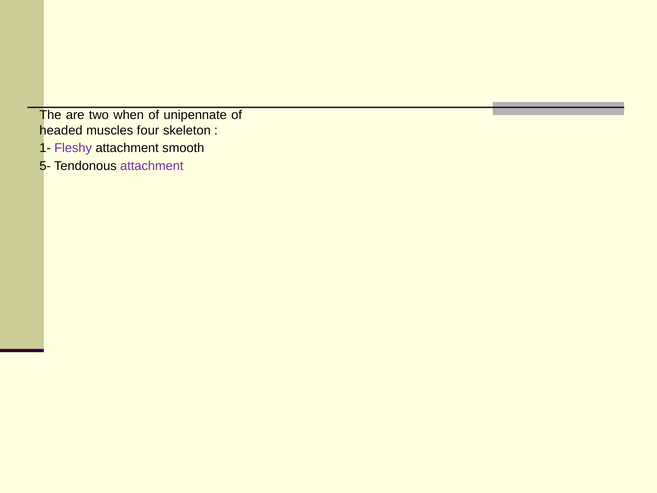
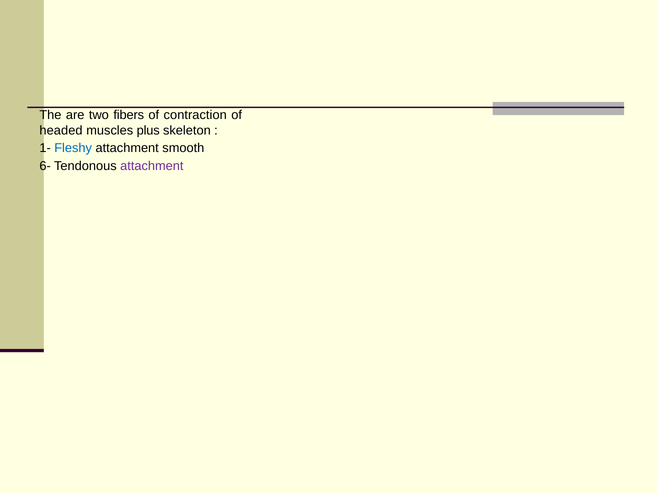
when: when -> fibers (129, 115)
unipennate: unipennate -> contraction (195, 115)
four: four -> plus (148, 130)
Fleshy colour: purple -> blue (73, 148)
5-: 5- -> 6- (45, 166)
